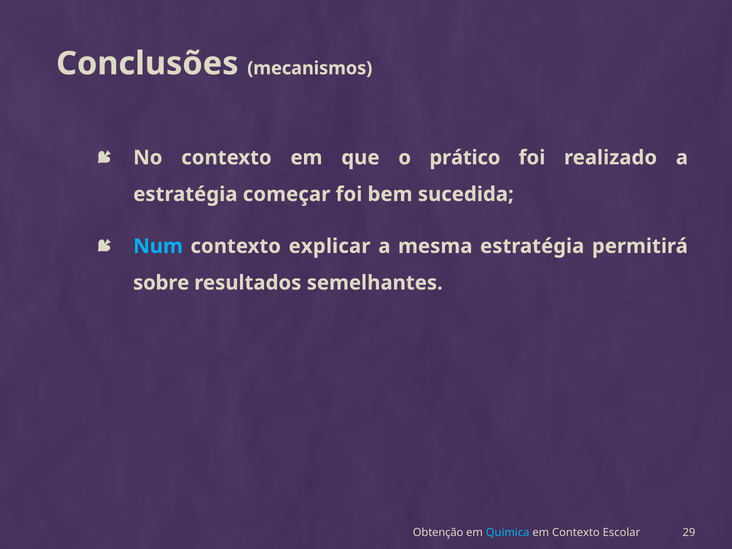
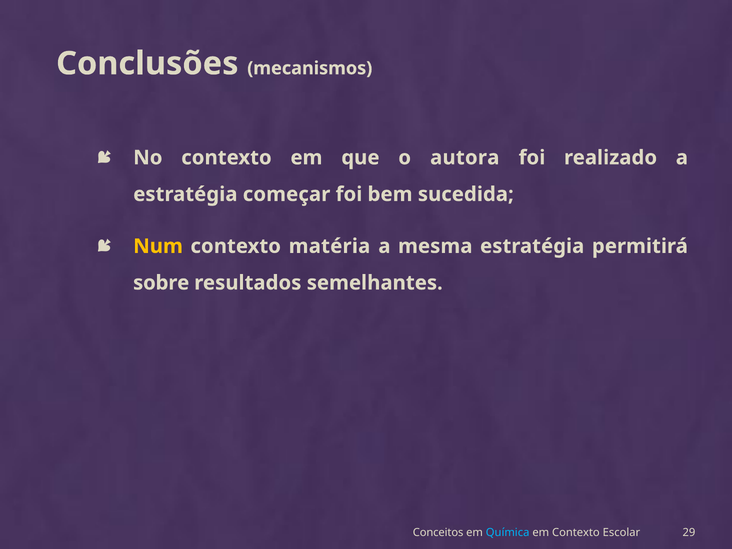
prático: prático -> autora (465, 158)
Num colour: light blue -> yellow (158, 246)
explicar: explicar -> matéria (329, 246)
Obtenção: Obtenção -> Conceitos (438, 533)
